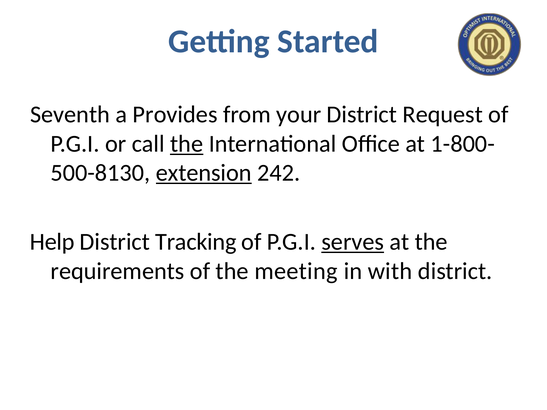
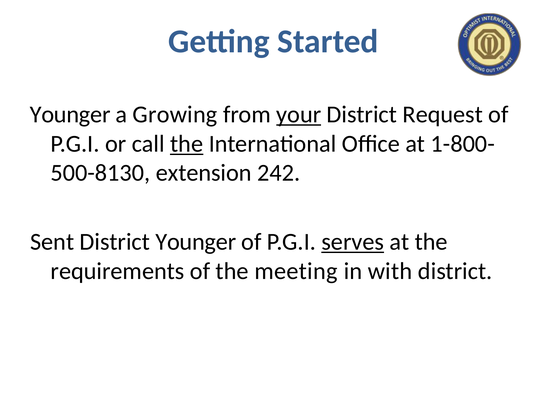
Seventh: Seventh -> Younger (70, 115)
Provides: Provides -> Growing (175, 115)
your underline: none -> present (299, 115)
extension underline: present -> none (204, 173)
Help: Help -> Sent (52, 242)
District Tracking: Tracking -> Younger (196, 242)
